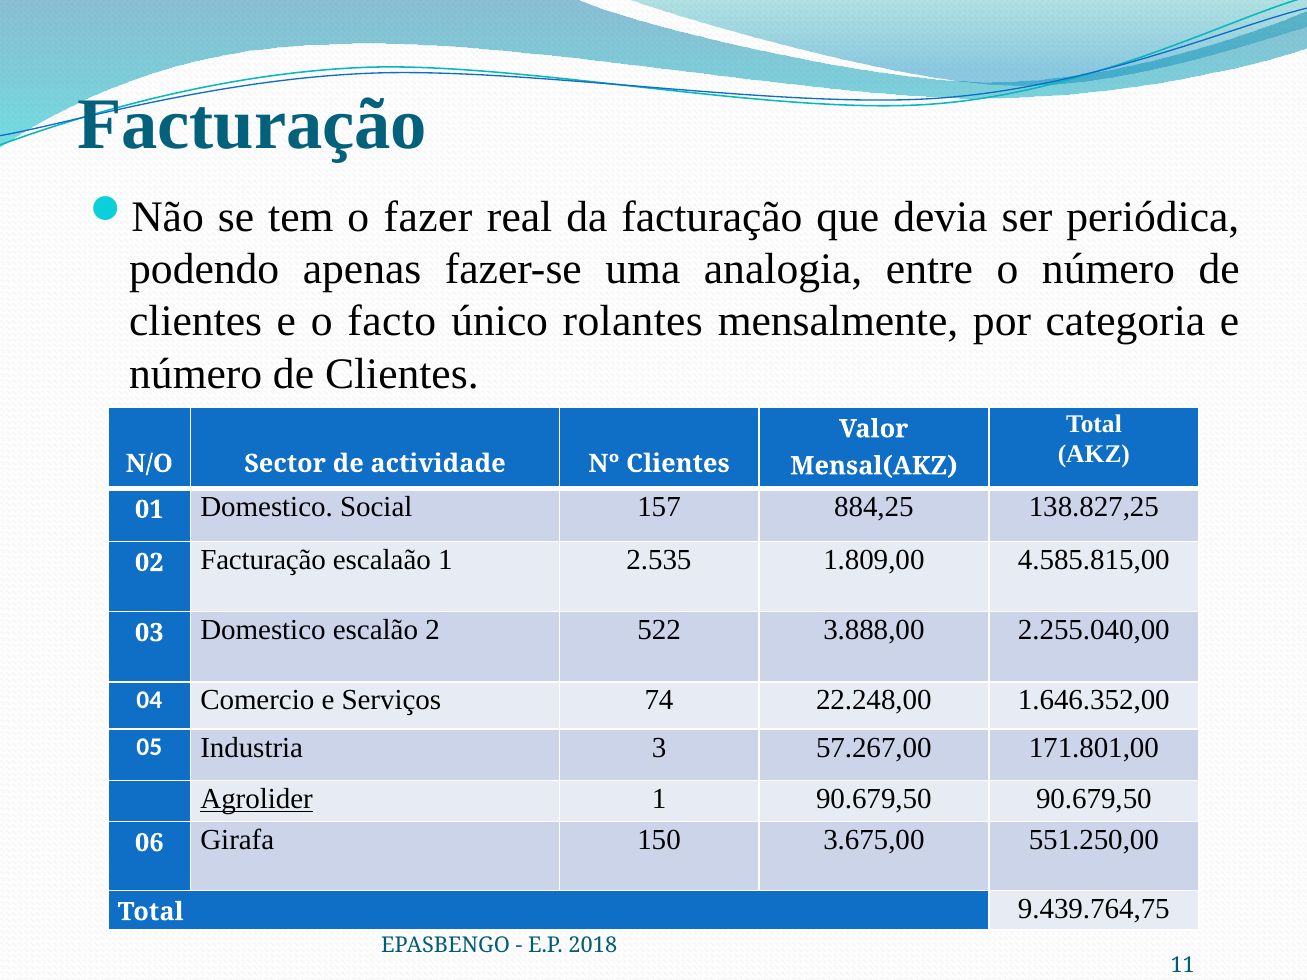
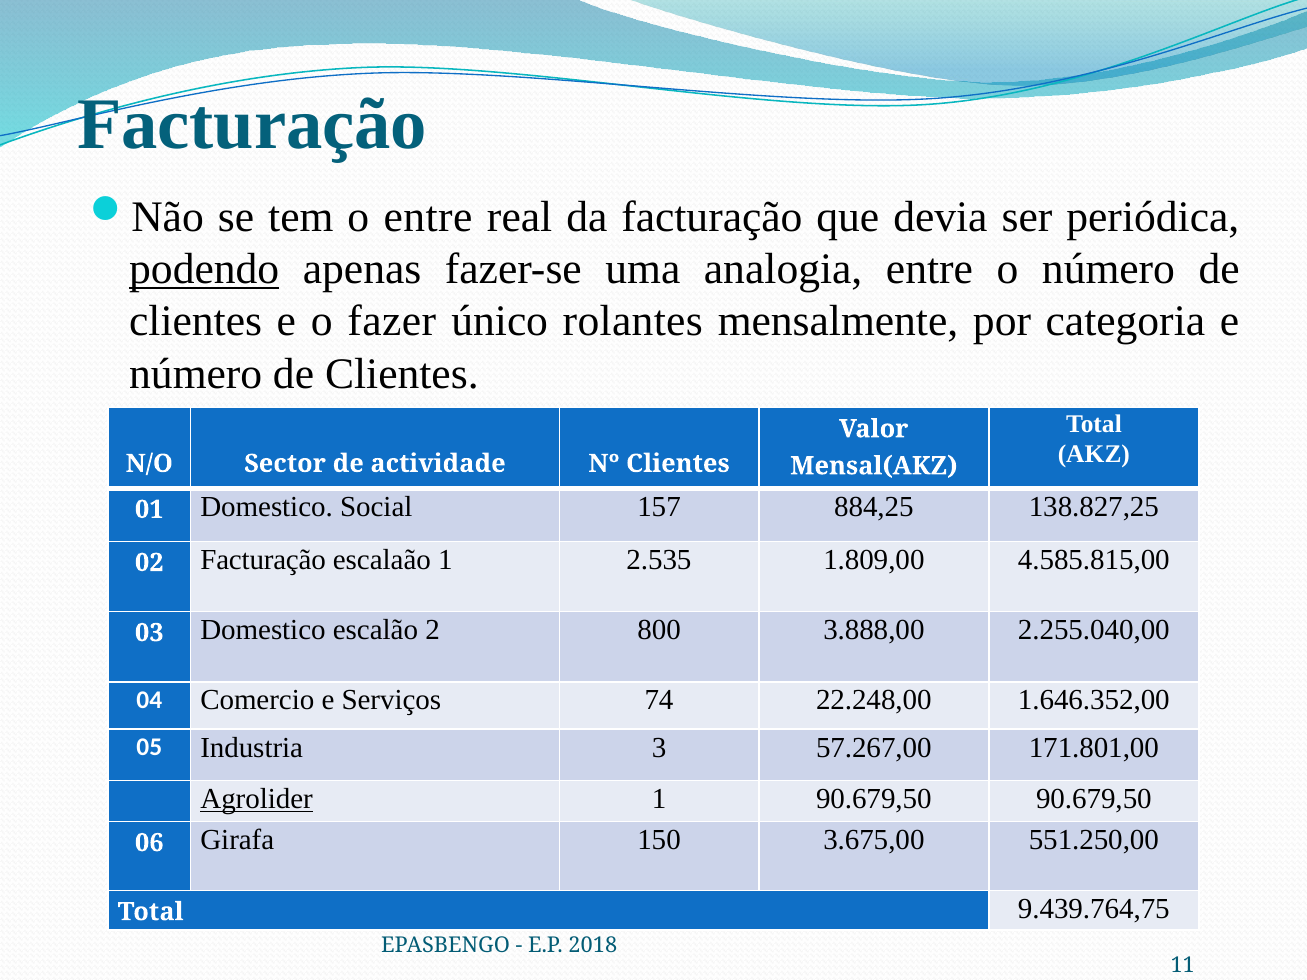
o fazer: fazer -> entre (428, 217)
podendo underline: none -> present (204, 269)
facto: facto -> fazer (392, 322)
522: 522 -> 800 (659, 630)
